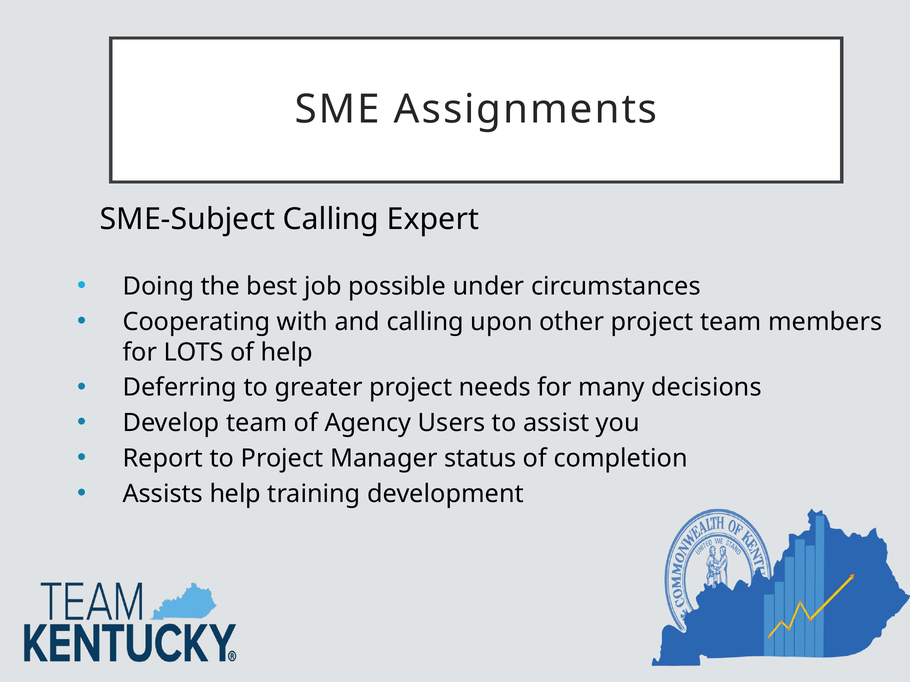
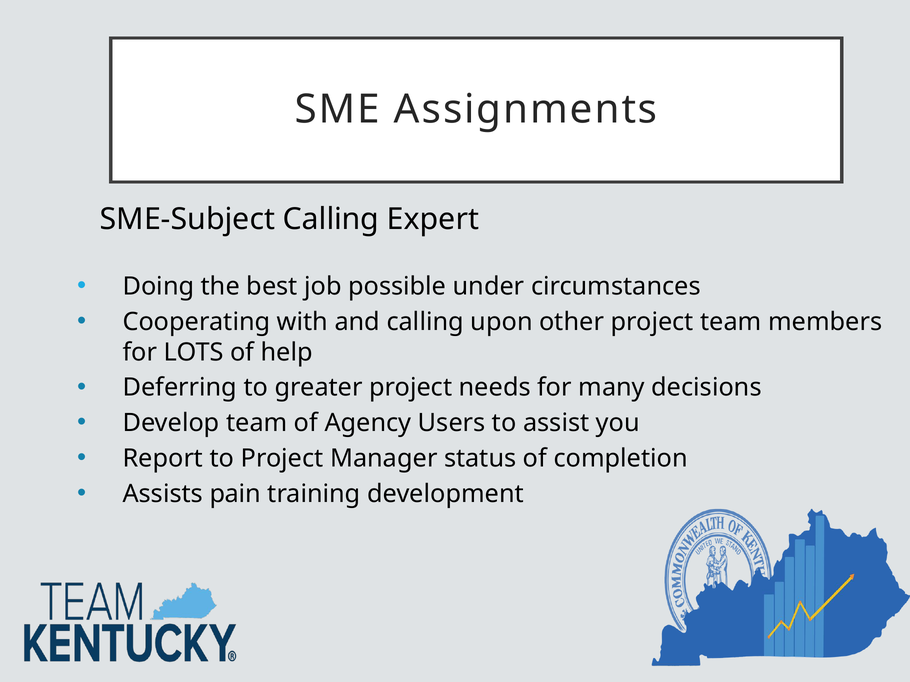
Assists help: help -> pain (235, 494)
